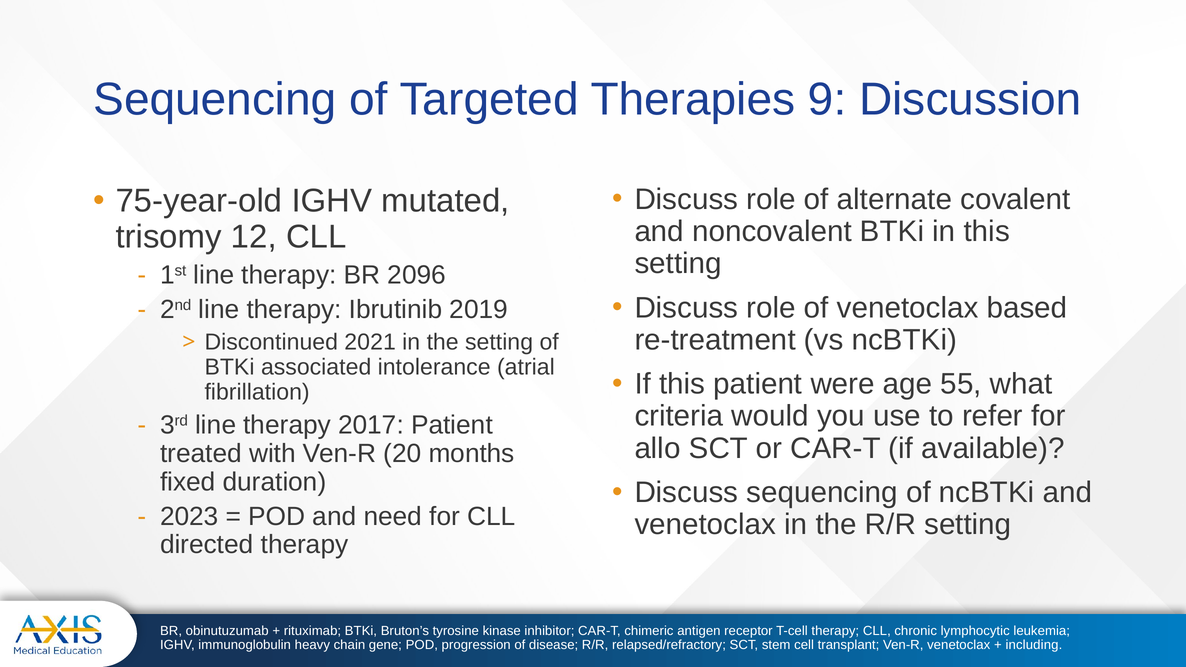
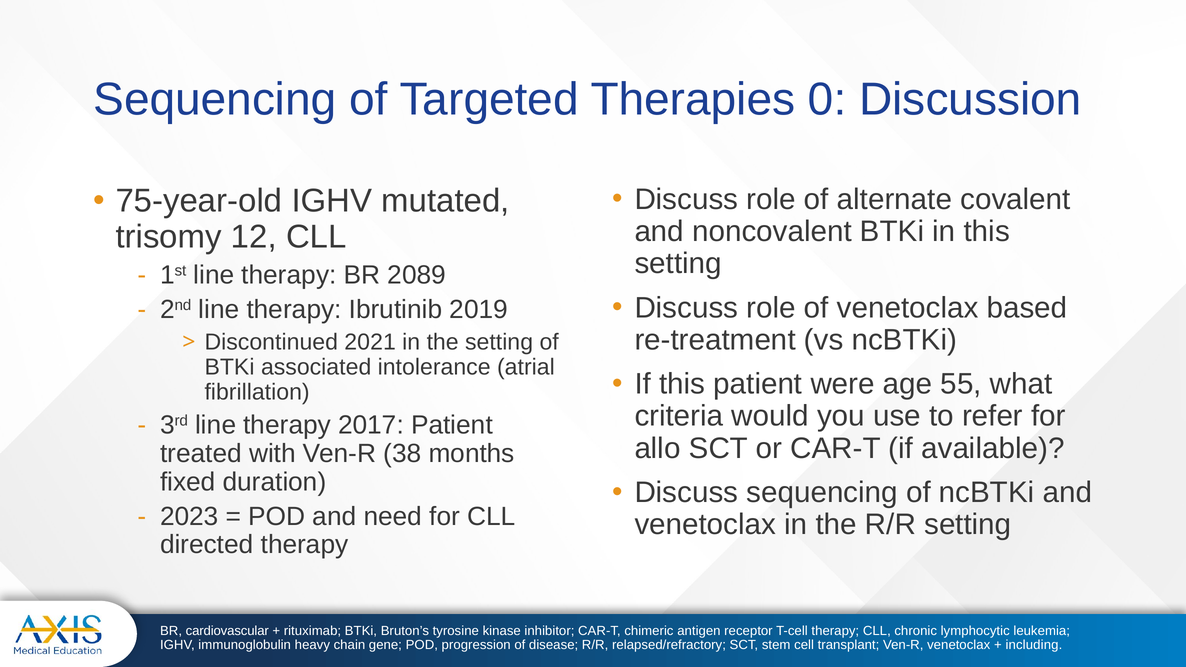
9: 9 -> 0 (827, 100)
2096: 2096 -> 2089 (417, 275)
20: 20 -> 38 (402, 454)
obinutuzumab: obinutuzumab -> cardiovascular (227, 631)
